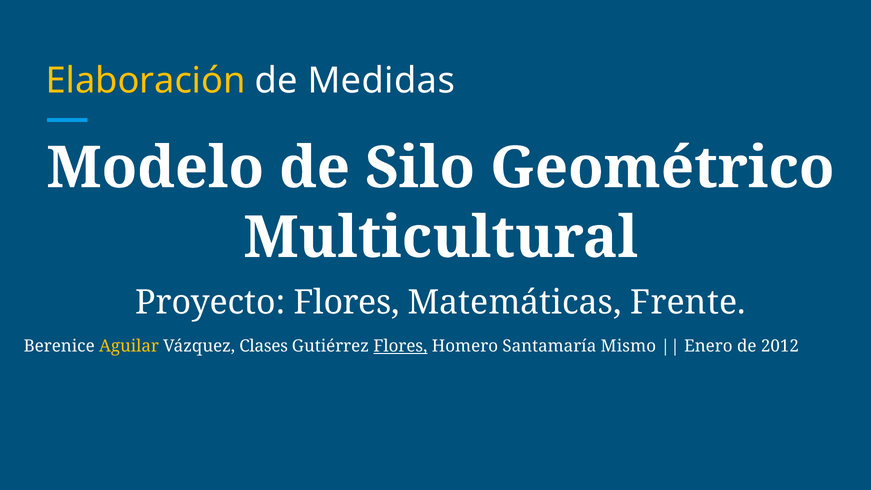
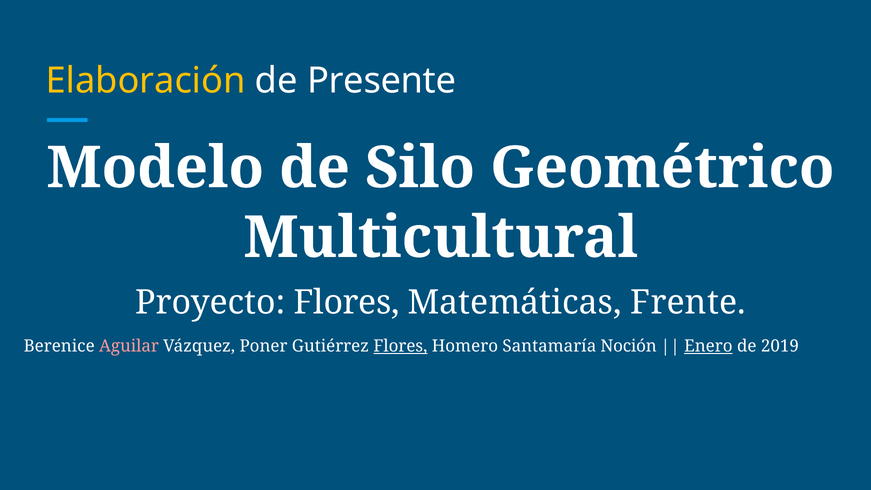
Medidas: Medidas -> Presente (382, 81)
Aguilar colour: yellow -> pink (129, 346)
Clases: Clases -> Poner (264, 346)
Mismo: Mismo -> Noción (629, 346)
Enero underline: none -> present (708, 346)
2012: 2012 -> 2019 (780, 346)
